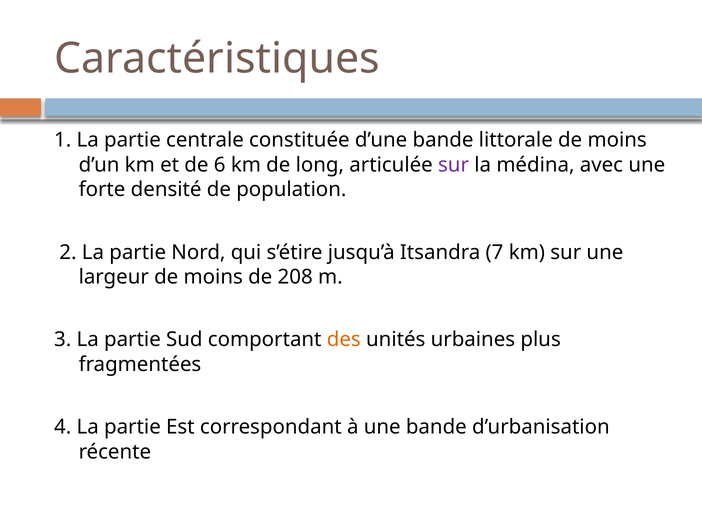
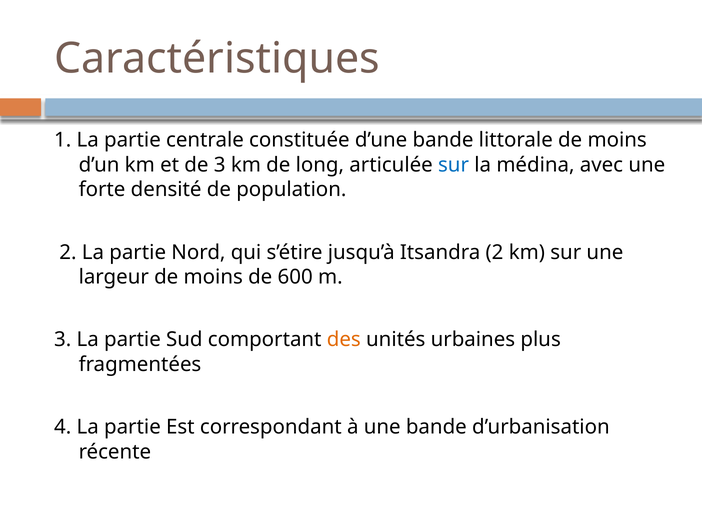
de 6: 6 -> 3 (220, 165)
sur colour: purple -> blue (454, 165)
Itsandra 7: 7 -> 2 (495, 252)
208: 208 -> 600 (295, 277)
